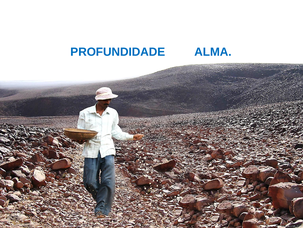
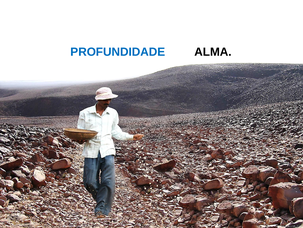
ALMA colour: blue -> black (213, 52)
